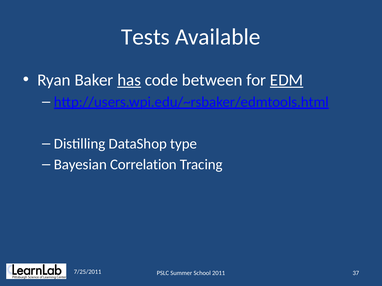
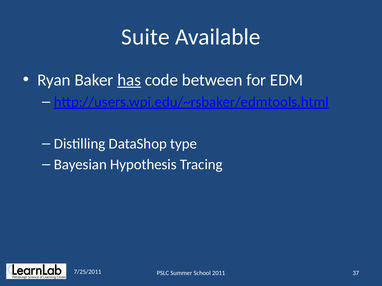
Tests: Tests -> Suite (145, 37)
EDM underline: present -> none (287, 80)
Correlation: Correlation -> Hypothesis (143, 165)
